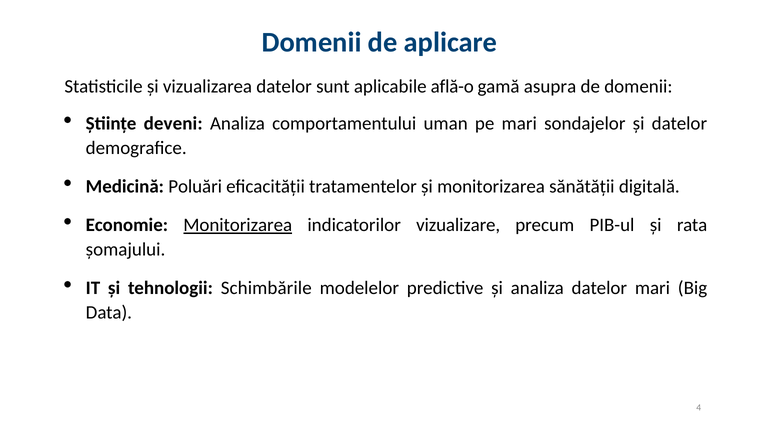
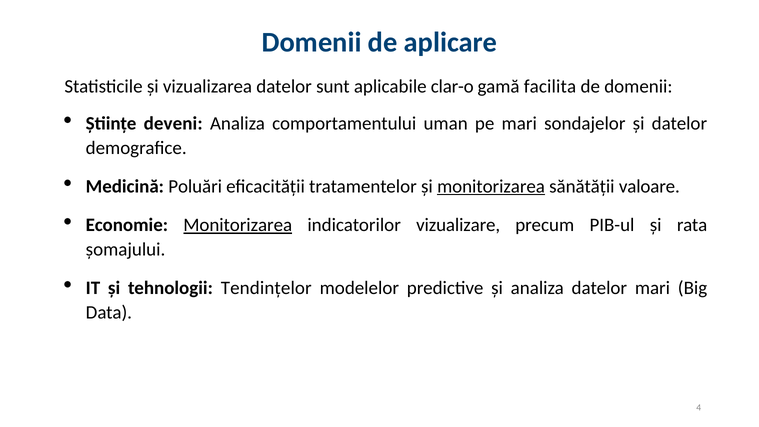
află-o: află-o -> clar-o (452, 86)
asupra: asupra -> facilita (550, 86)
monitorizarea underline: none -> present (491, 186)
digitală: digitală -> valoare (649, 186)
Schimbările: Schimbările -> Tendințelor (266, 288)
